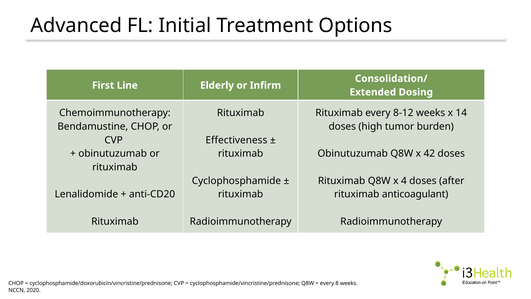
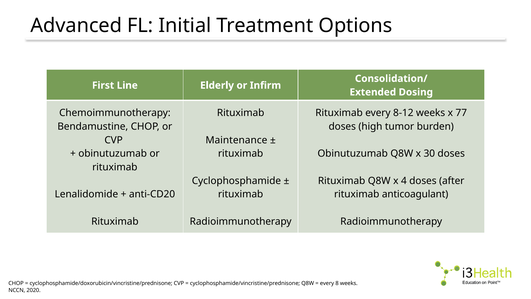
14: 14 -> 77 (461, 113)
Effectiveness: Effectiveness -> Maintenance (236, 140)
42: 42 -> 30 (429, 153)
